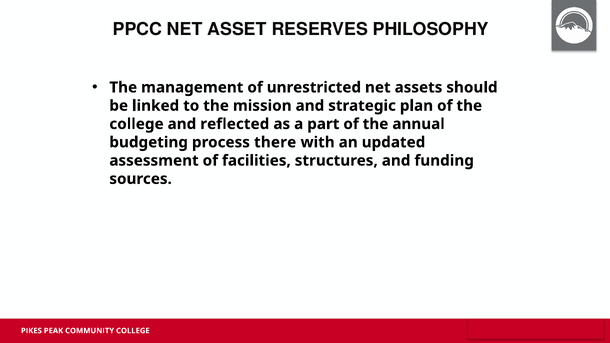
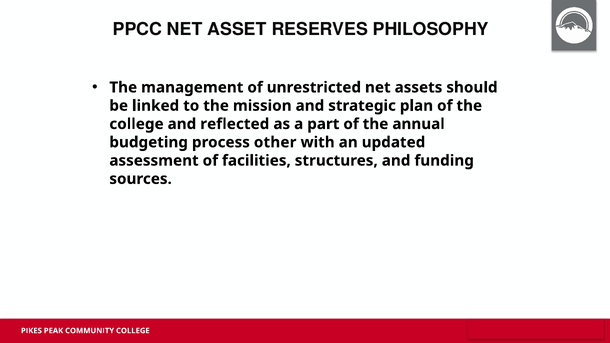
there: there -> other (275, 142)
